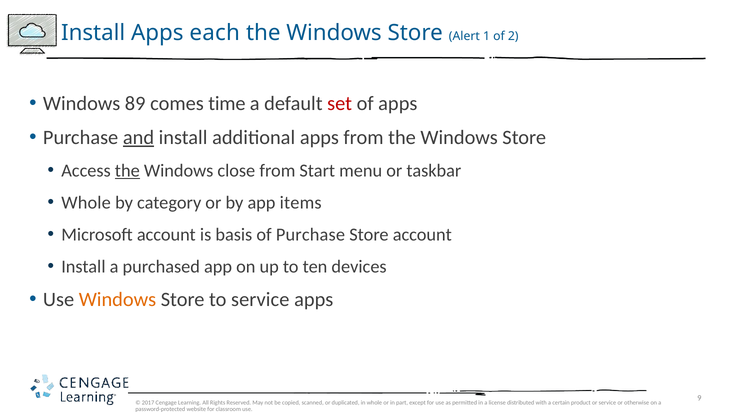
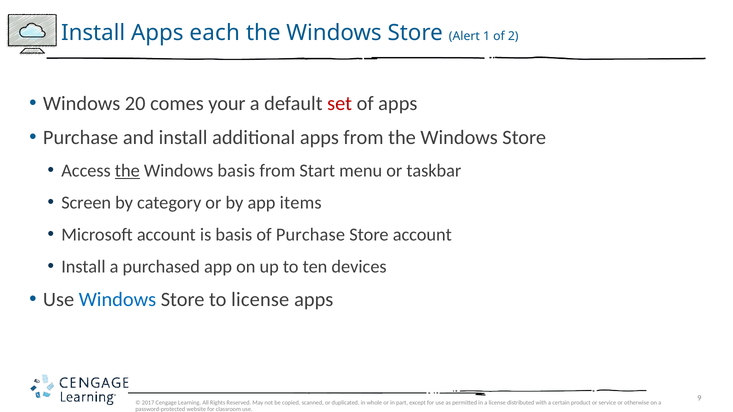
89: 89 -> 20 (135, 103)
time: time -> your (227, 103)
and underline: present -> none (138, 138)
Windows close: close -> basis (236, 171)
Whole: Whole -> Screen (86, 203)
Windows colour: orange -> blue (117, 300)
to service: service -> license (260, 300)
